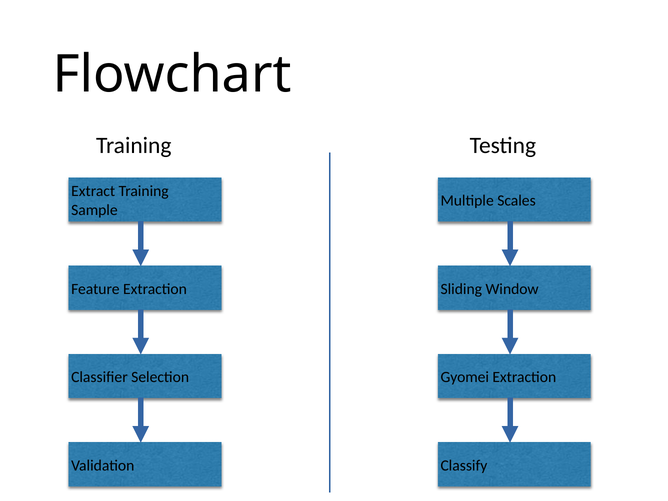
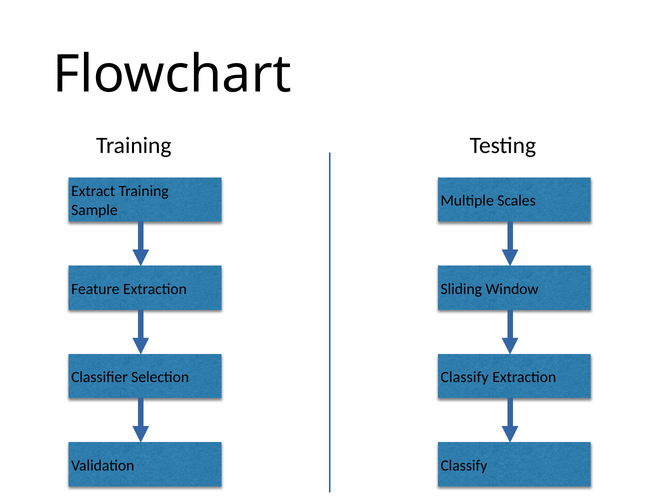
Gyomei: Gyomei -> Classify (465, 377)
